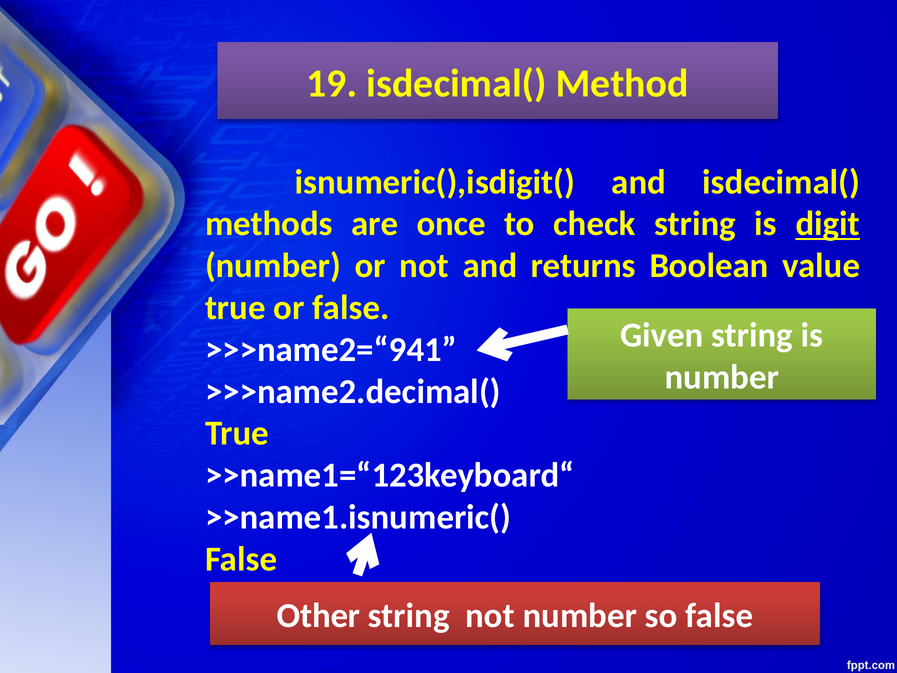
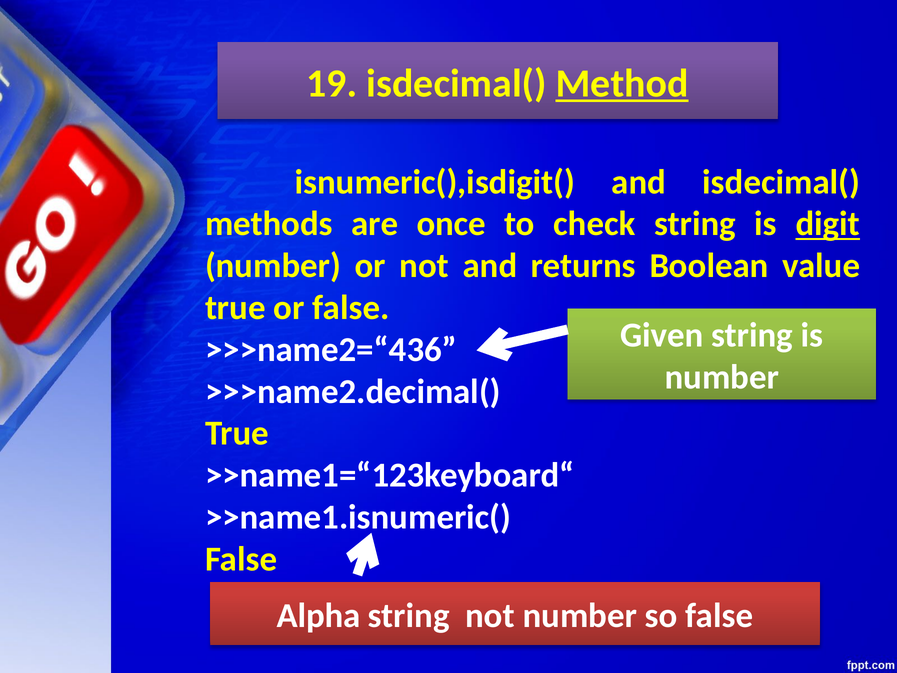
Method underline: none -> present (622, 83)
>>>name2=“941: >>>name2=“941 -> >>>name2=“436 (331, 349)
Other: Other -> Alpha (319, 616)
